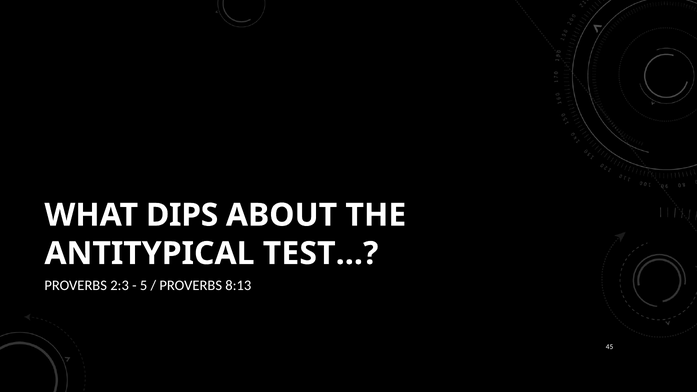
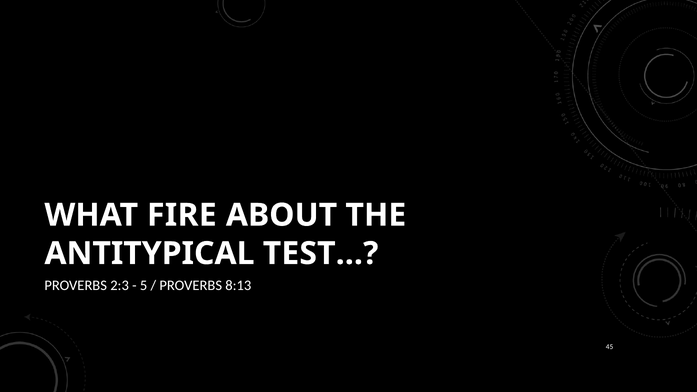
DIPS: DIPS -> FIRE (182, 215)
